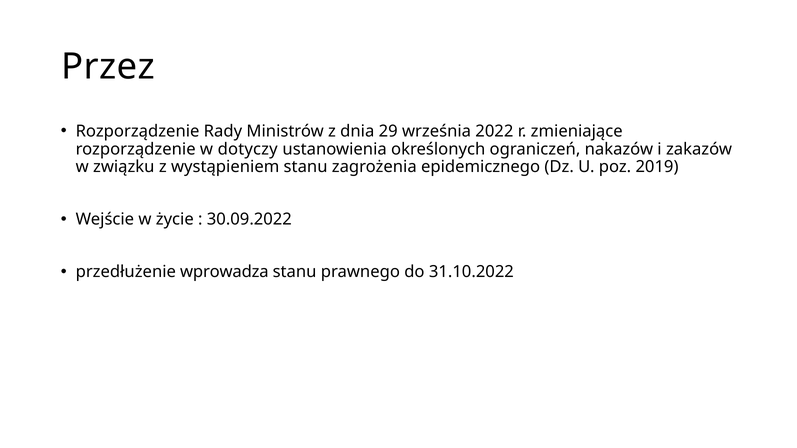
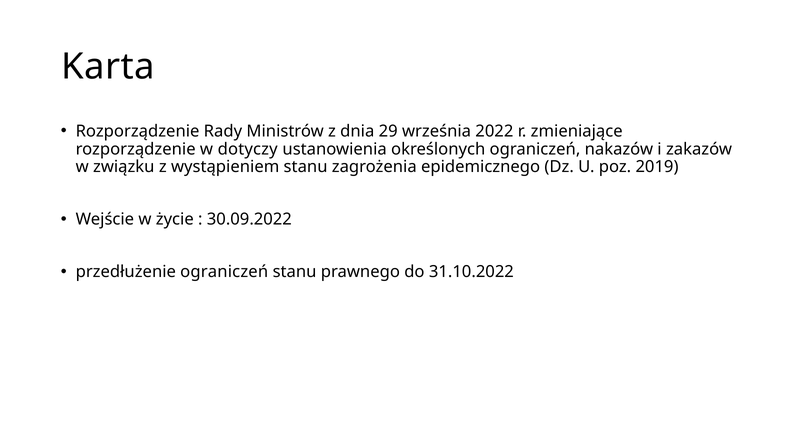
Przez: Przez -> Karta (108, 67)
przedłużenie wprowadza: wprowadza -> ograniczeń (224, 272)
